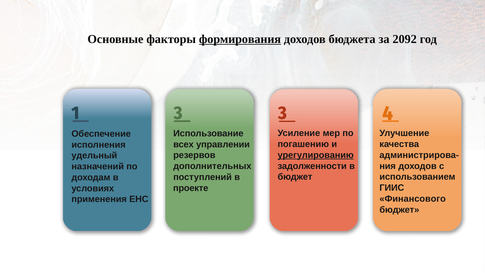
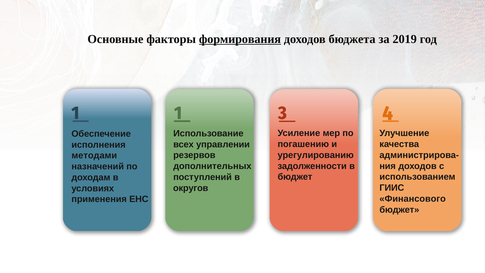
2092: 2092 -> 2019 (405, 39)
3: 3 -> 1 (178, 113)
урегулированию underline: present -> none (316, 155)
удельный: удельный -> методами (94, 156)
проекте: проекте -> округов (191, 188)
